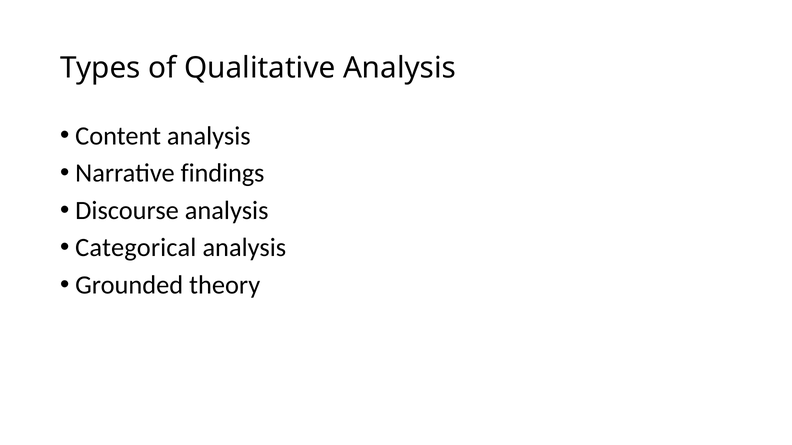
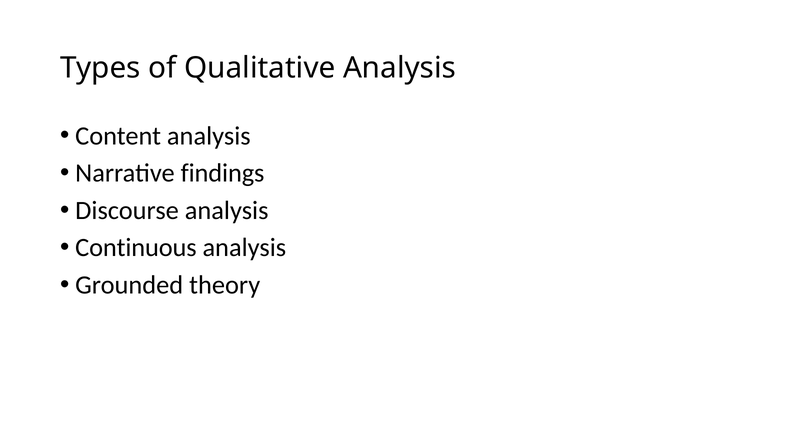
Categorical: Categorical -> Continuous (136, 248)
